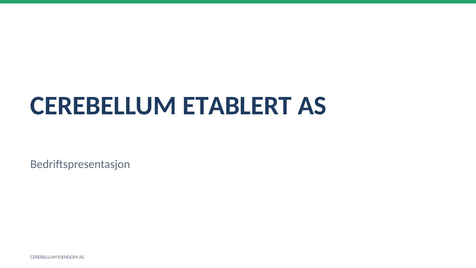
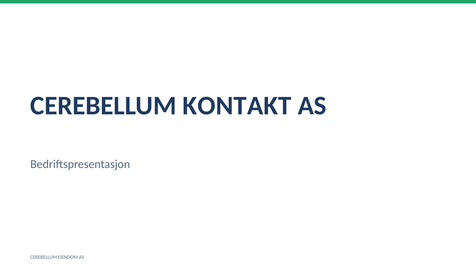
ETABLERT: ETABLERT -> KONTAKT (237, 106)
